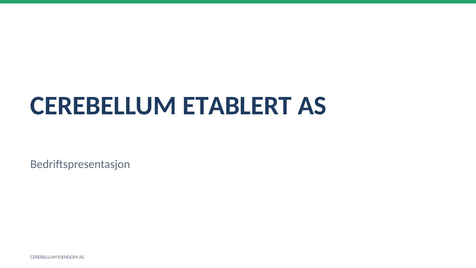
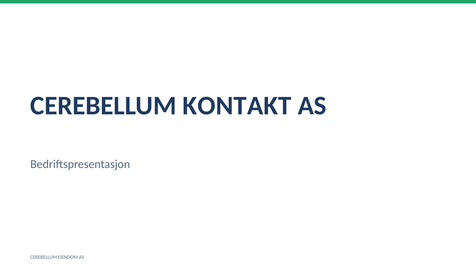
ETABLERT: ETABLERT -> KONTAKT (237, 106)
